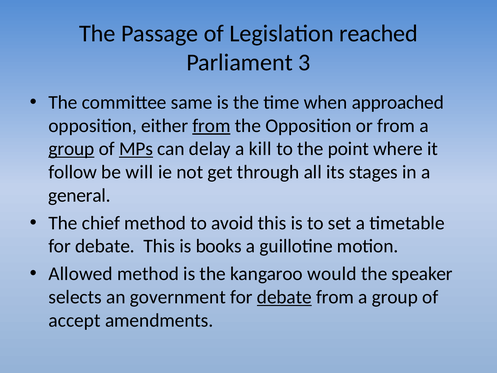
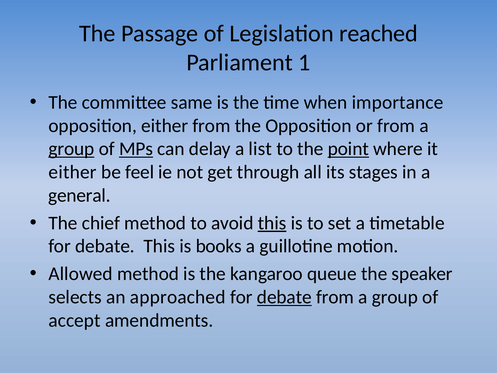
3: 3 -> 1 (304, 63)
approached: approached -> importance (398, 102)
from underline: present -> none (212, 126)
kill: kill -> list (260, 149)
point underline: none -> present (348, 149)
follow: follow -> either (73, 172)
will: will -> feel (140, 172)
this underline: none -> present (272, 223)
would: would -> queue (332, 274)
government: government -> approached (178, 297)
